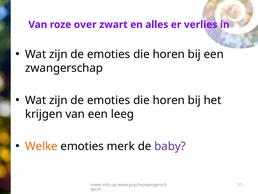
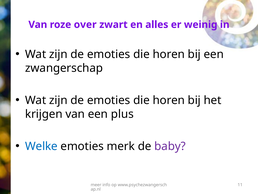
verlies: verlies -> weinig (201, 25)
leeg: leeg -> plus (122, 114)
Welke colour: orange -> blue (41, 146)
